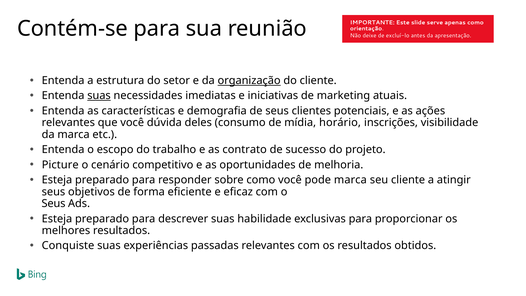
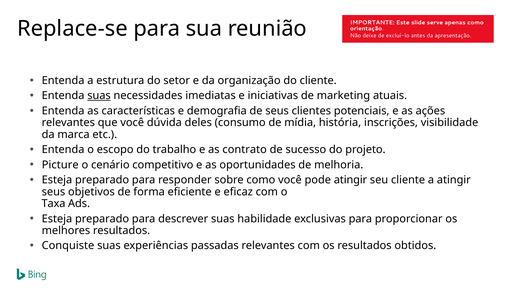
Contém-se: Contém-se -> Replace-se (72, 29)
organização underline: present -> none (249, 81)
horário: horário -> história (340, 123)
pode marca: marca -> atingir (350, 180)
Seus: Seus -> Taxa (54, 204)
